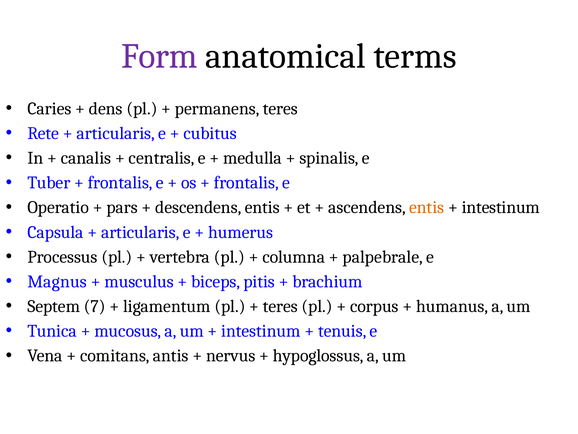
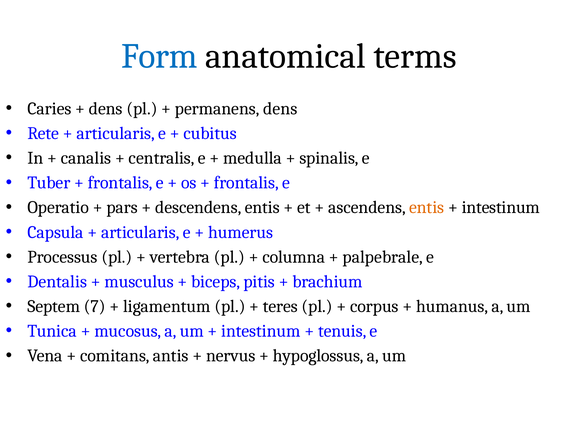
Form colour: purple -> blue (159, 56)
permanens teres: teres -> dens (280, 108)
Magnus: Magnus -> Dentalis (57, 281)
